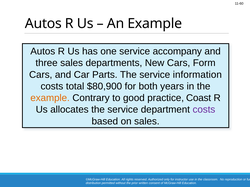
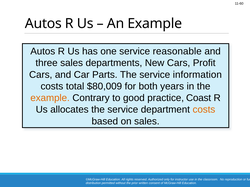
accompany: accompany -> reasonable (177, 51)
Form: Form -> Profit (204, 63)
$80,900: $80,900 -> $80,009 (104, 87)
costs colour: purple -> orange (204, 110)
